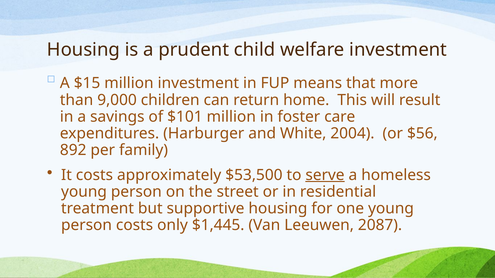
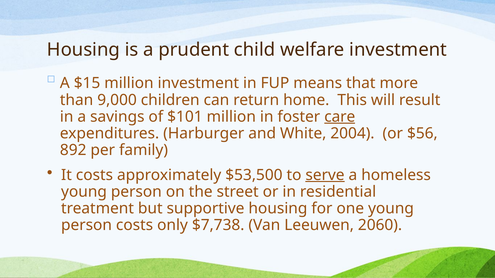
care underline: none -> present (340, 117)
$1,445: $1,445 -> $7,738 (218, 225)
2087: 2087 -> 2060 (380, 225)
